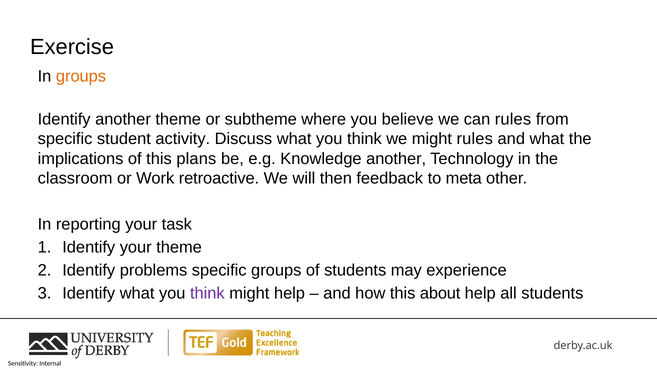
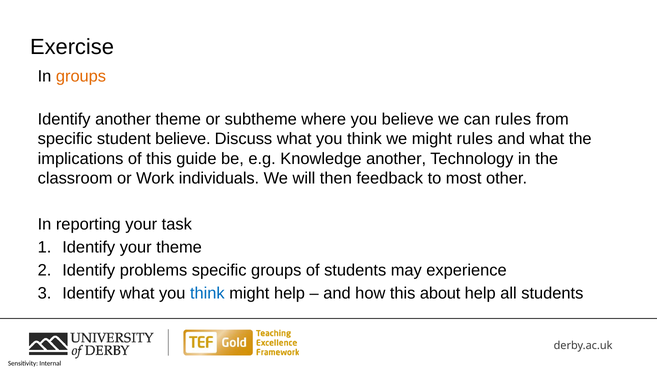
student activity: activity -> believe (183, 139)
plans: plans -> guide (196, 159)
retroactive: retroactive -> individuals (219, 178)
meta: meta -> most (464, 178)
think colour: purple -> blue (207, 293)
